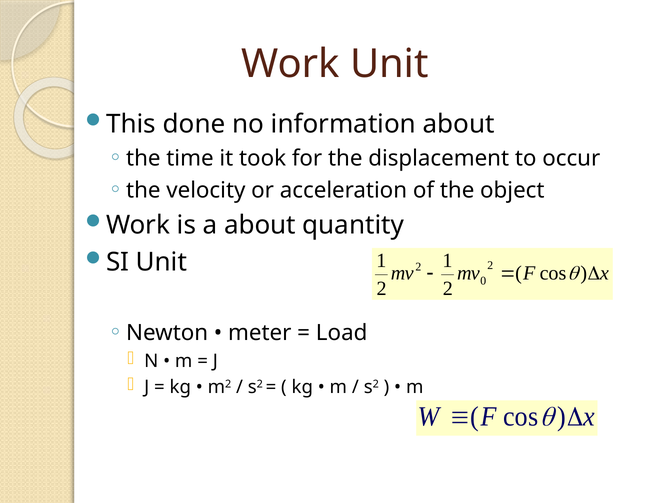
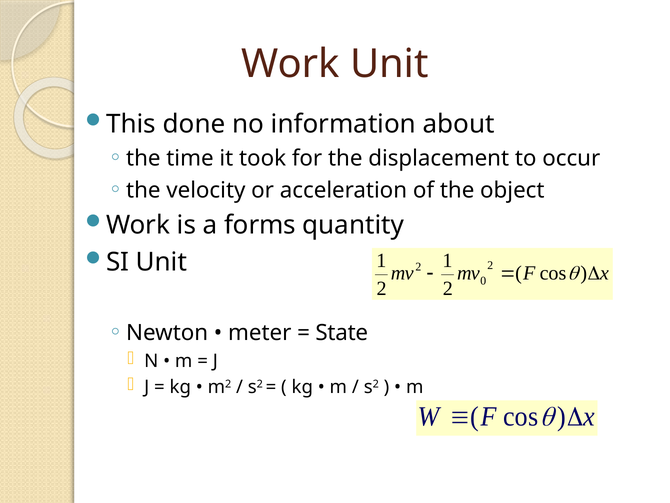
a about: about -> forms (260, 225)
Load: Load -> State (342, 332)
